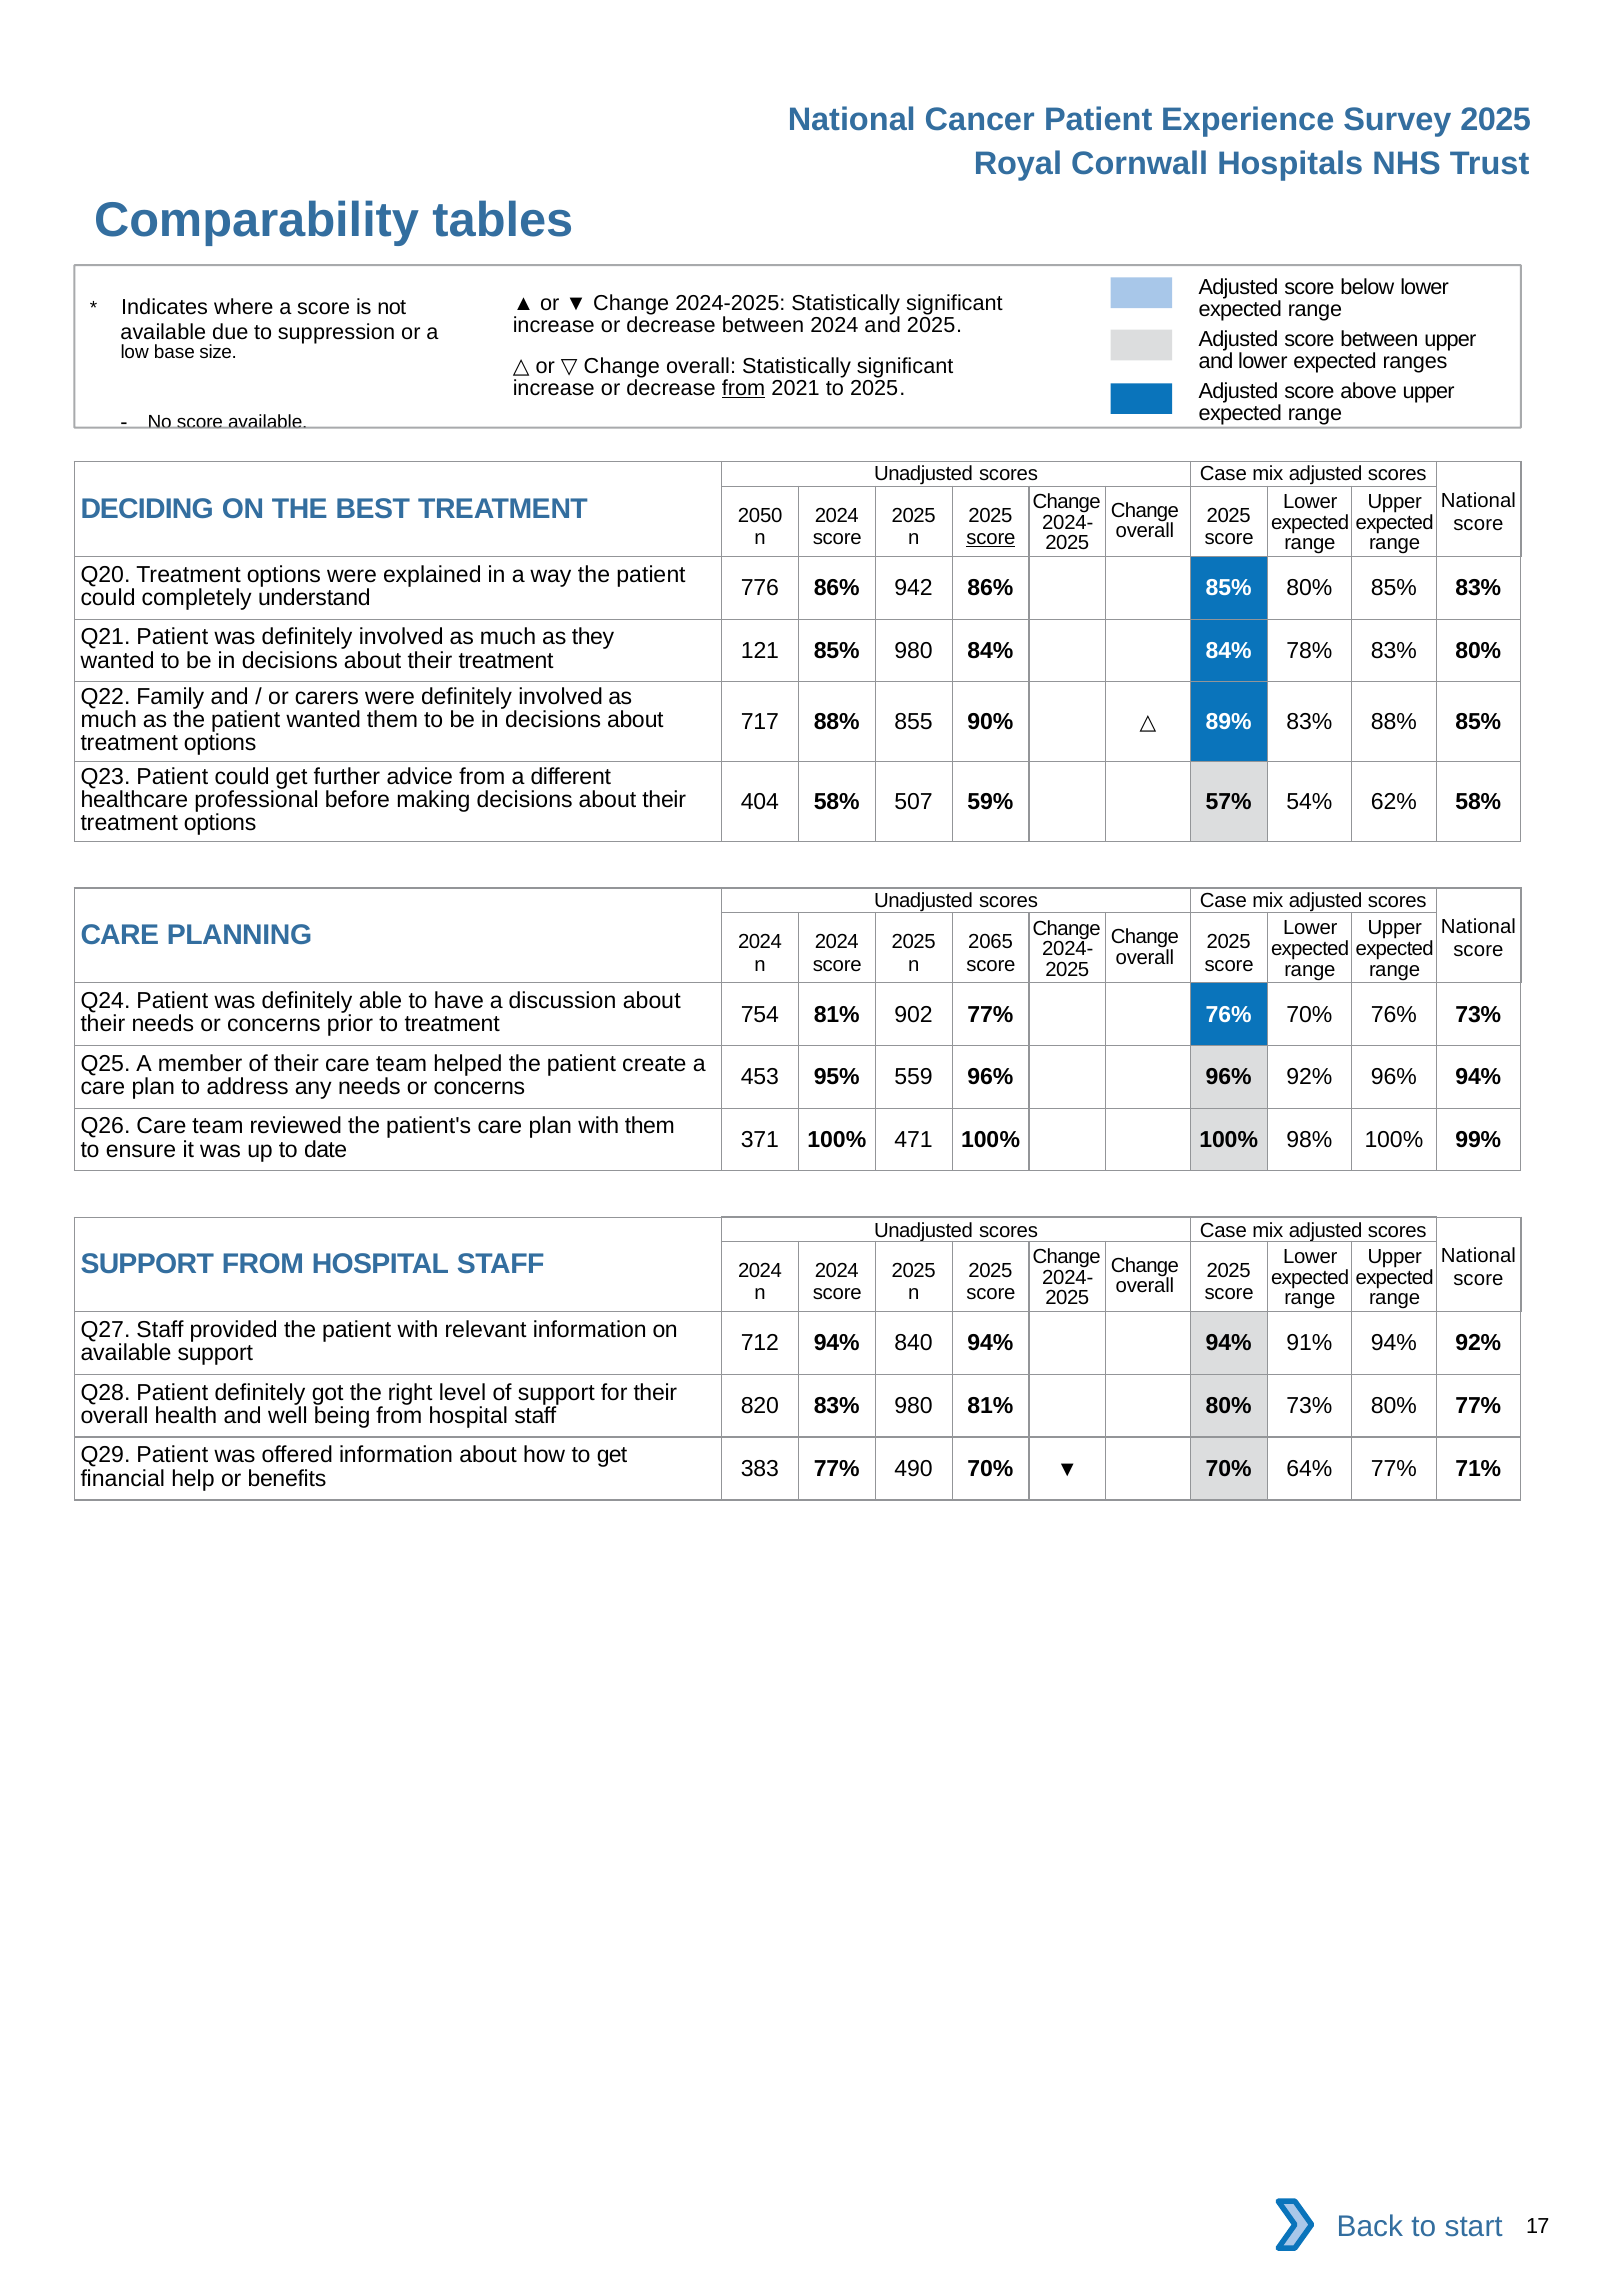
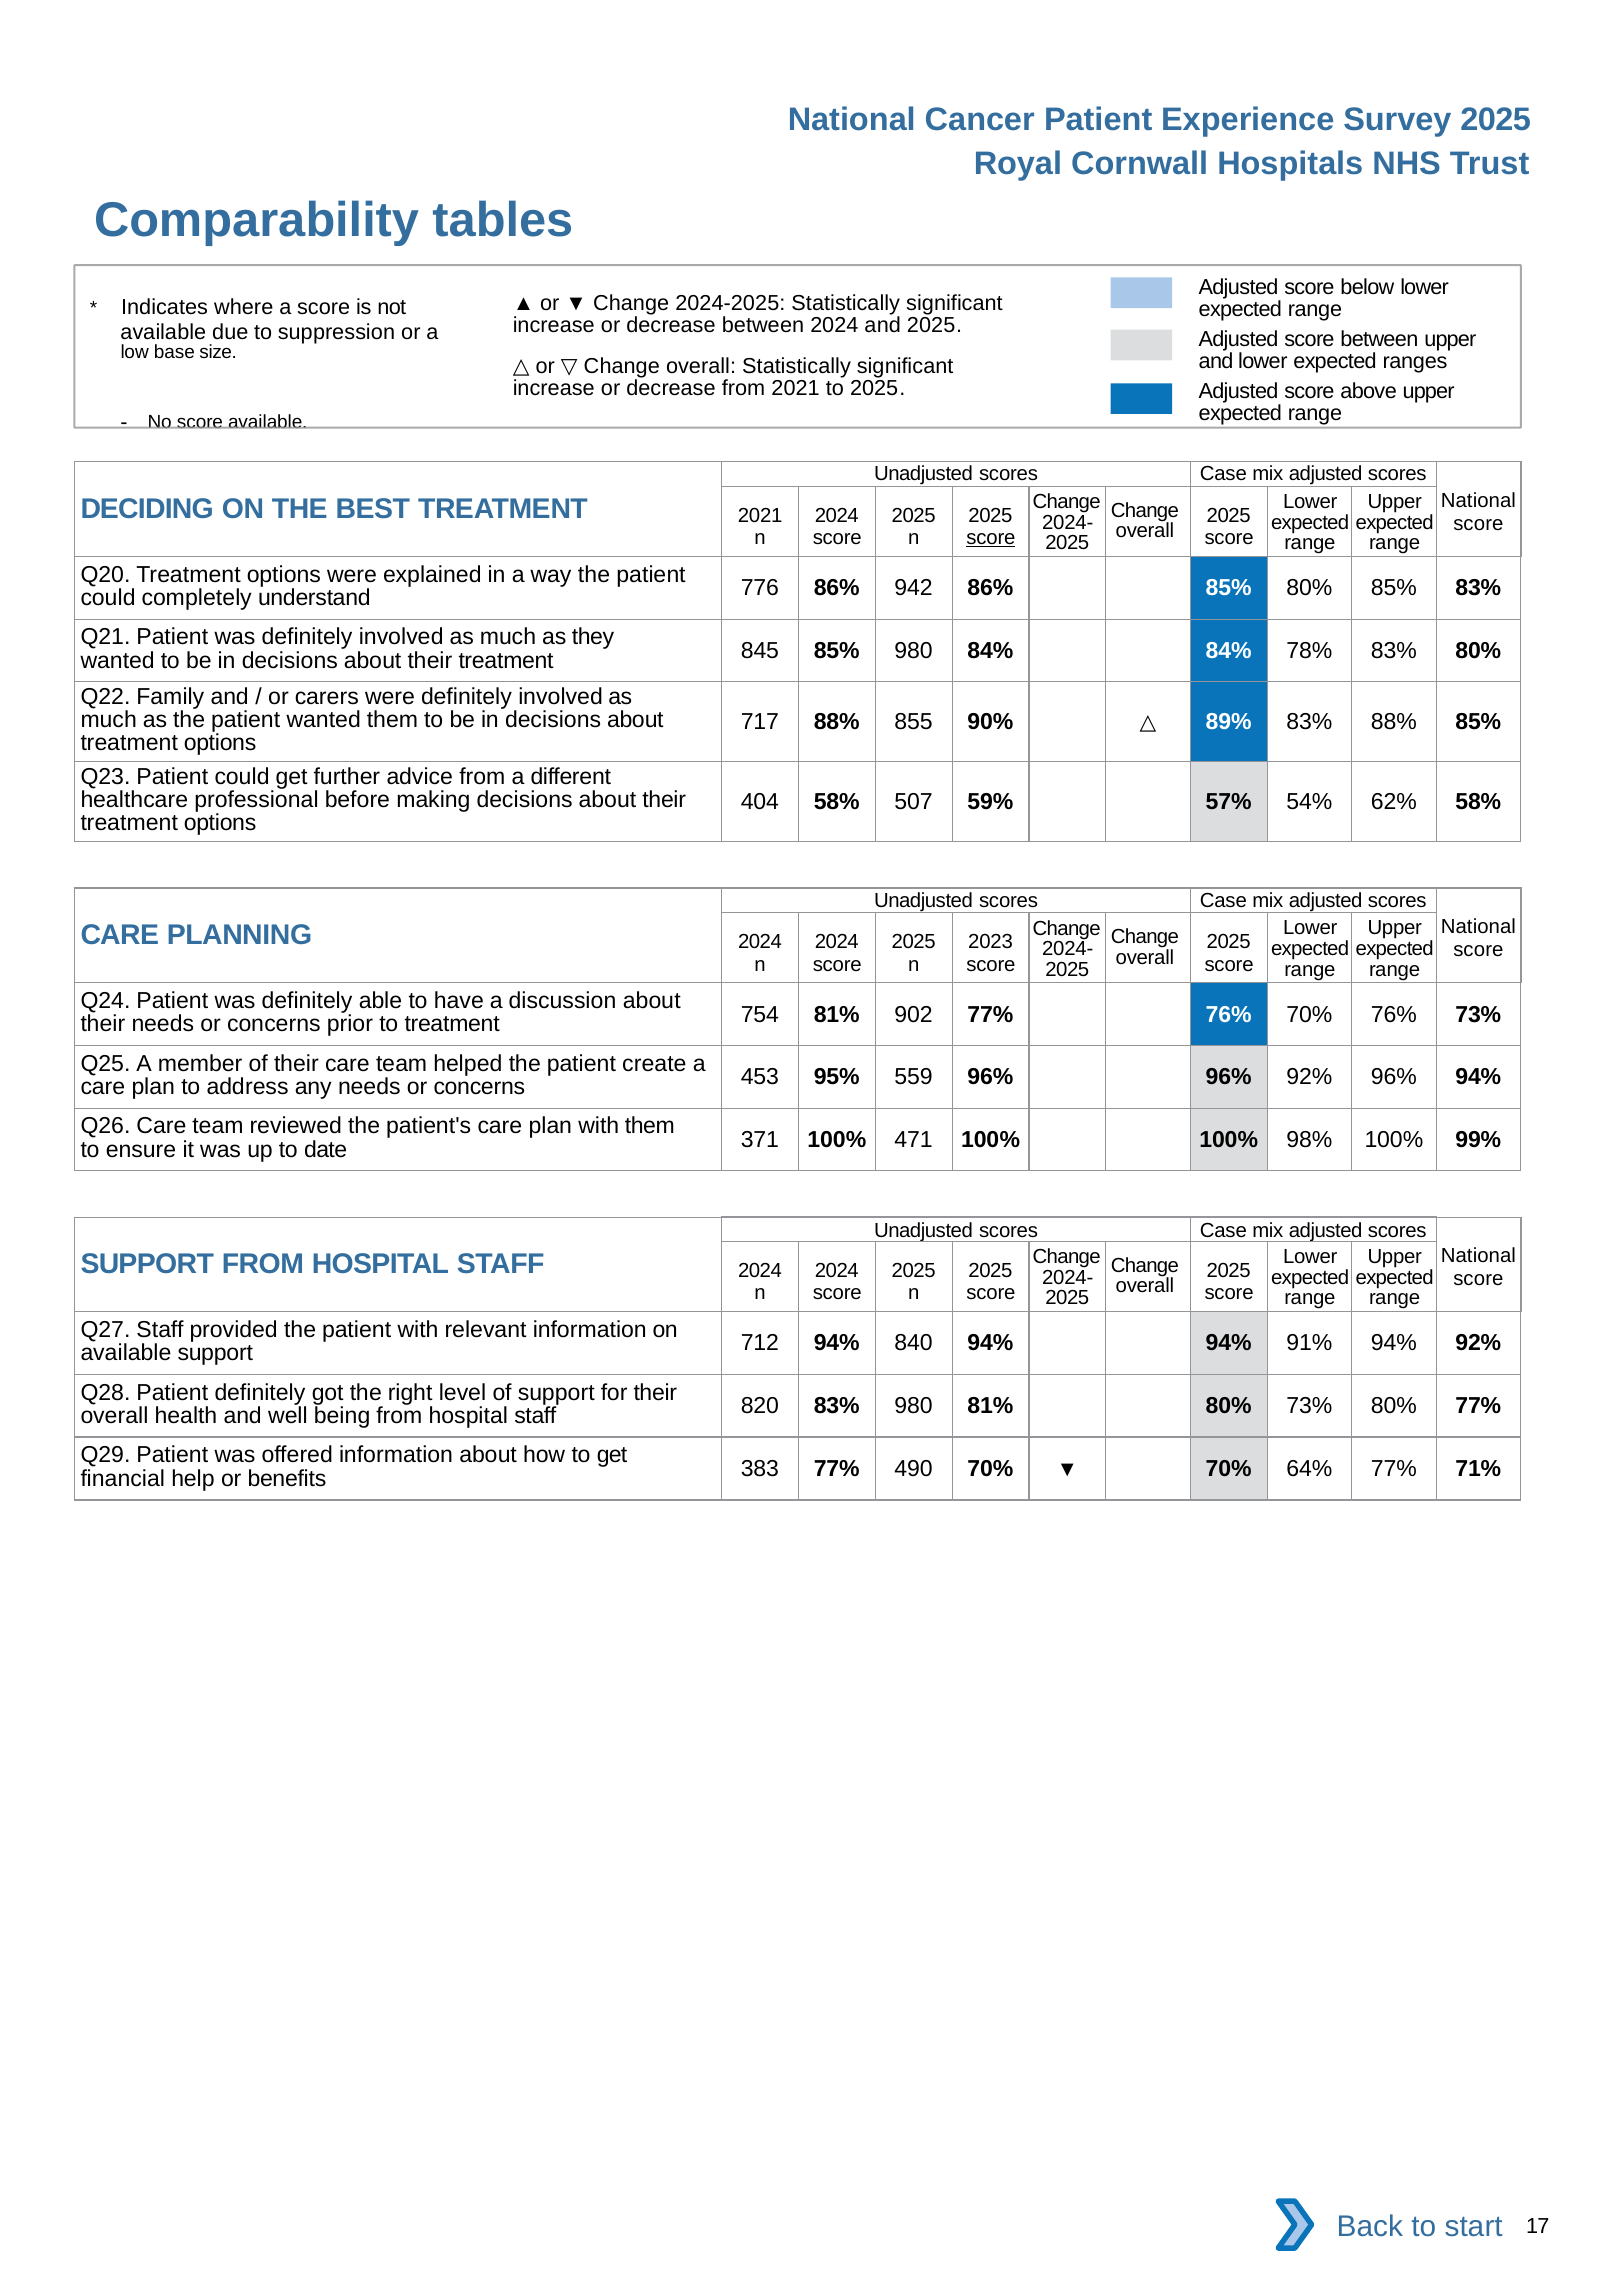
from underline: present -> none (744, 388)
2050: 2050 -> 2021 (760, 515)
121: 121 -> 845 (760, 651)
2065: 2065 -> 2023 (991, 942)
